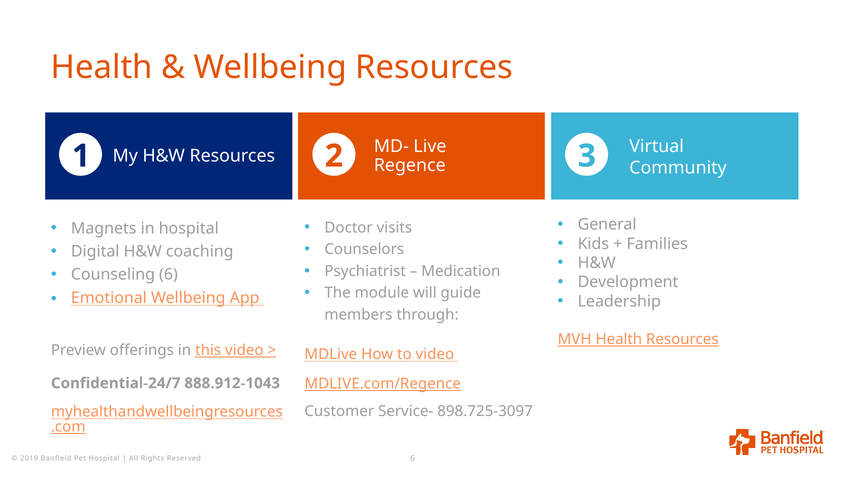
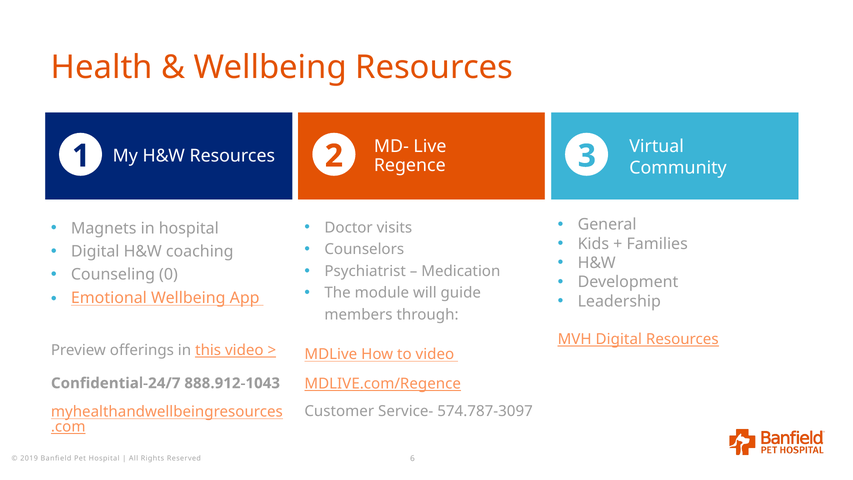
Counseling 6: 6 -> 0 (168, 274)
MVH Health: Health -> Digital (619, 339)
898.725-3097: 898.725-3097 -> 574.787-3097 (485, 411)
